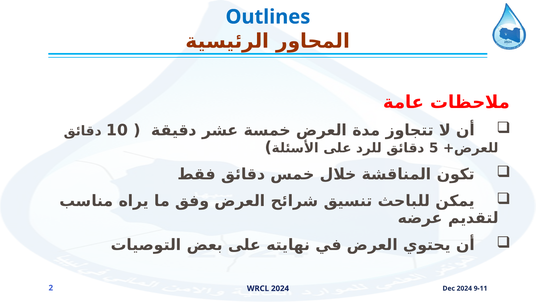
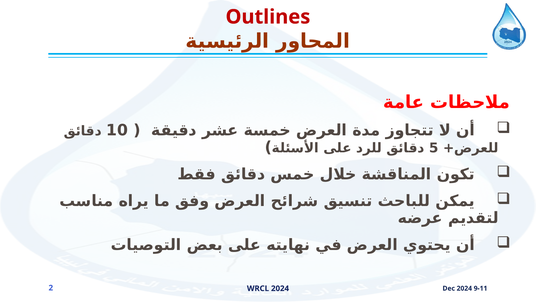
Outlines colour: blue -> red (268, 17)
